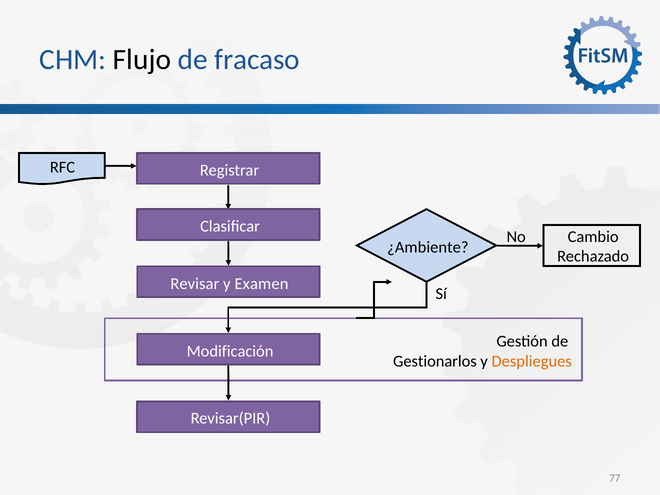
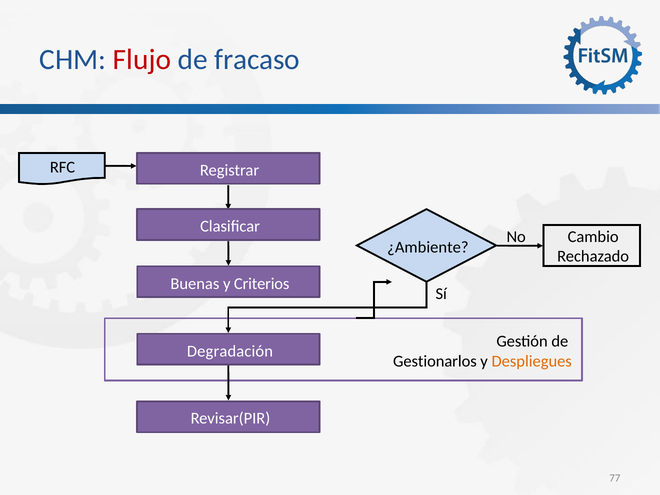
Flujo colour: black -> red (142, 60)
Revisar: Revisar -> Buenas (195, 284)
Examen: Examen -> Criterios (262, 284)
Modificación: Modificación -> Degradación (230, 351)
